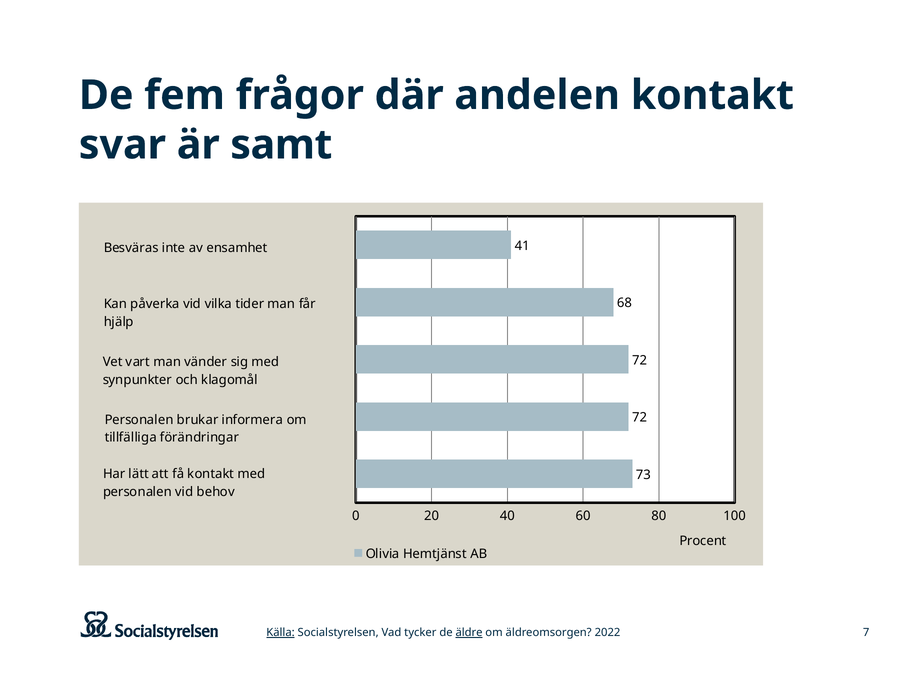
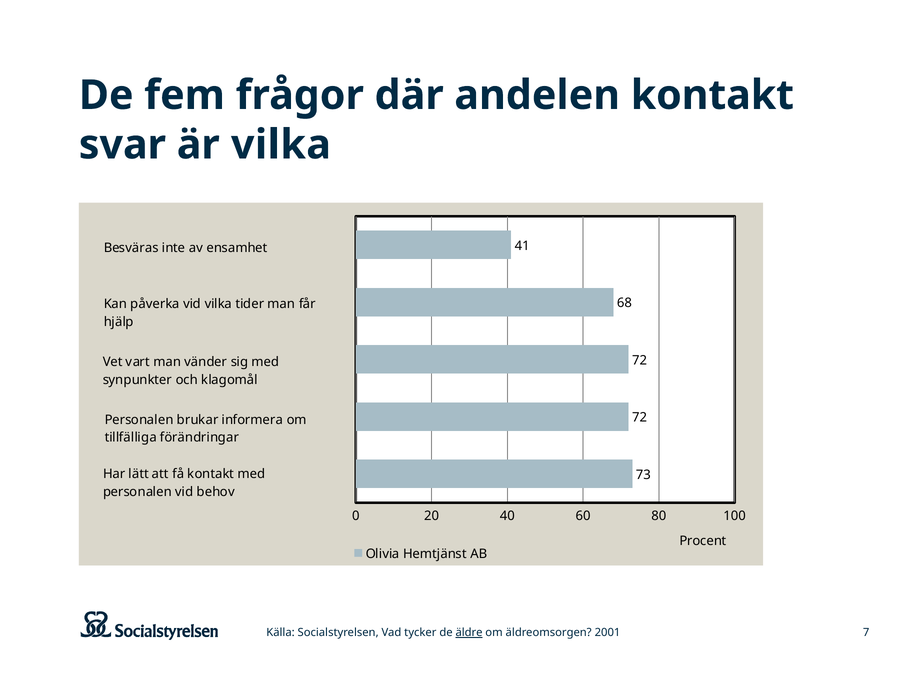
är samt: samt -> vilka (281, 145)
Källa underline: present -> none (281, 632)
2022: 2022 -> 2001 (608, 632)
